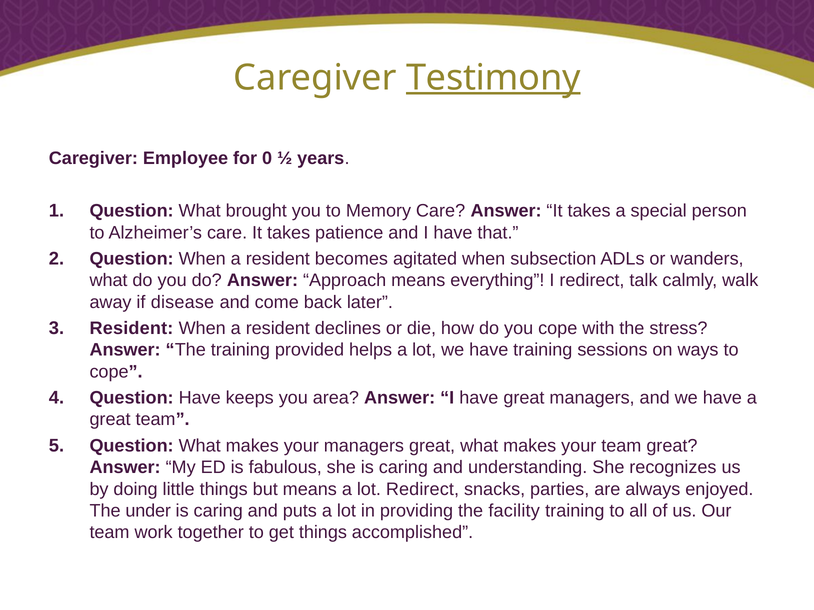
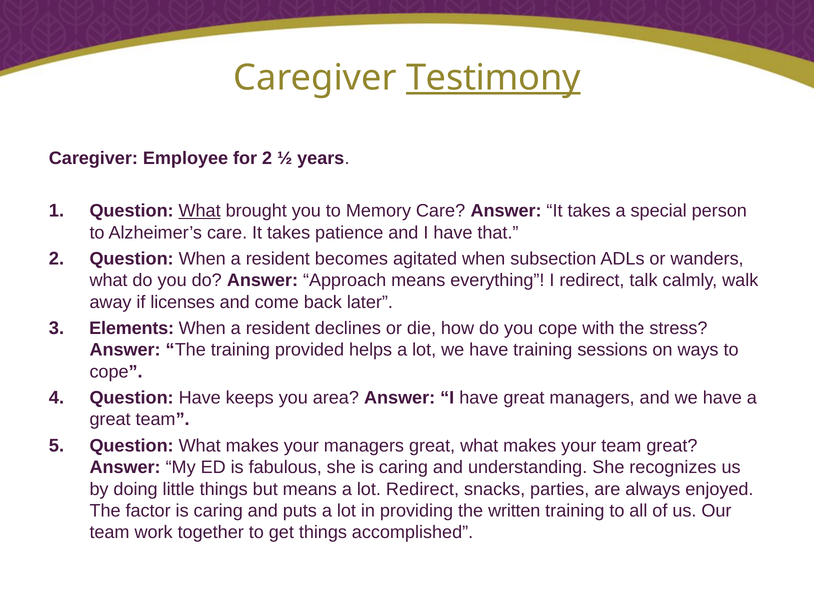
for 0: 0 -> 2 (267, 159)
What underline: none -> present (200, 211)
disease: disease -> licenses (183, 302)
3 Resident: Resident -> Elements (132, 329)
under: under -> factor (148, 511)
facility: facility -> written (514, 511)
